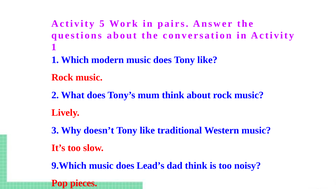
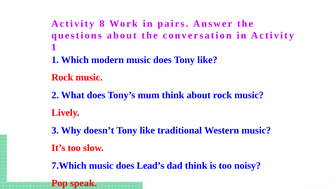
5: 5 -> 8 (102, 24)
9.Which: 9.Which -> 7.Which (69, 166)
pieces: pieces -> speak (84, 183)
